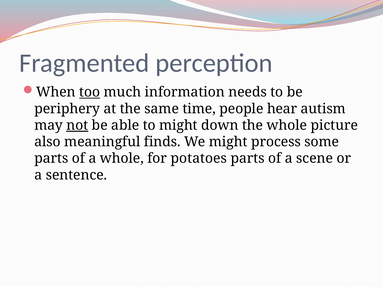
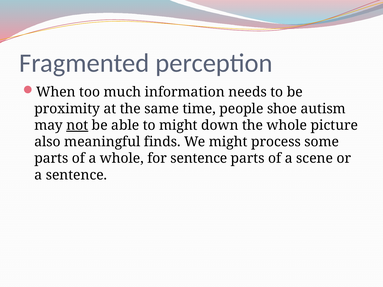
too underline: present -> none (90, 92)
periphery: periphery -> proximity (67, 109)
hear: hear -> shoe (282, 109)
for potatoes: potatoes -> sentence (199, 159)
